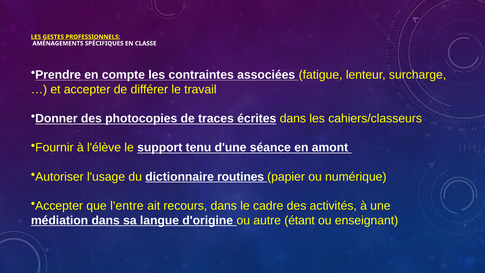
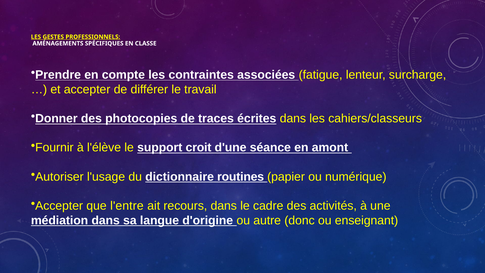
tenu: tenu -> croit (199, 148)
étant: étant -> donc (300, 220)
